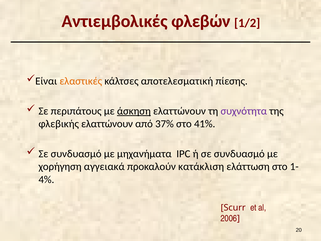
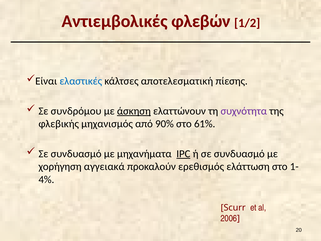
ελαστικές colour: orange -> blue (81, 81)
περιπάτους: περιπάτους -> συνδρόμου (76, 111)
φλεβικής ελαττώνουν: ελαττώνουν -> μηχανισμός (107, 124)
37%: 37% -> 90% (164, 124)
41%: 41% -> 61% (205, 124)
IPC underline: none -> present (183, 154)
κατάκλιση: κατάκλιση -> ερεθισμός (201, 167)
